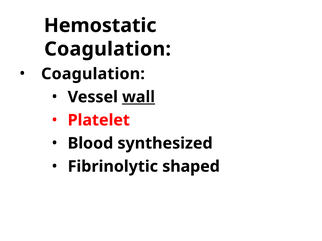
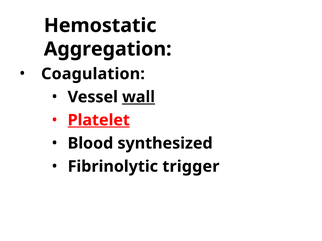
Coagulation: Coagulation -> Aggregation (108, 49)
Platelet underline: none -> present (99, 120)
shaped: shaped -> trigger (191, 167)
